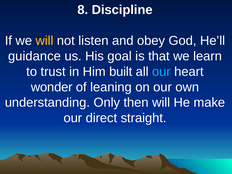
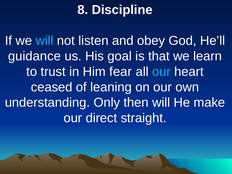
will colour: yellow -> light blue (44, 41)
built: built -> fear (121, 72)
wonder: wonder -> ceased (52, 87)
